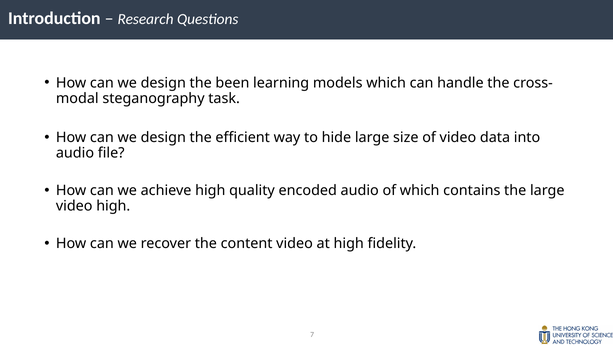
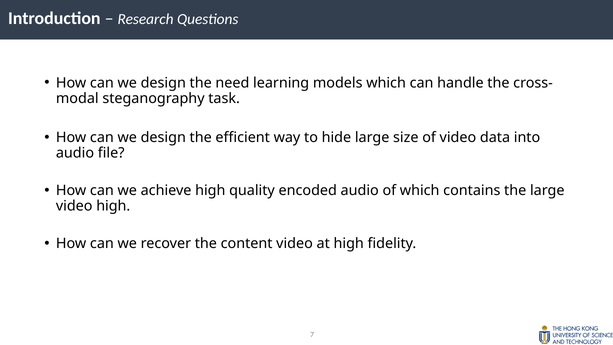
been: been -> need (232, 83)
